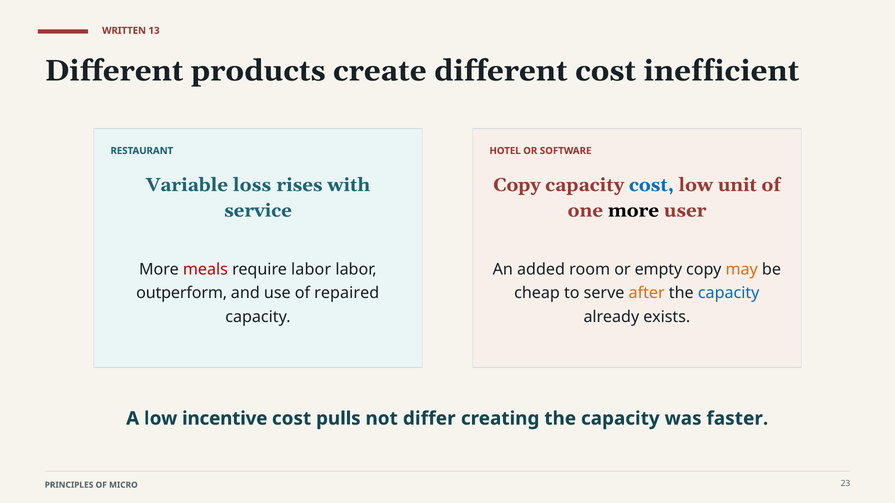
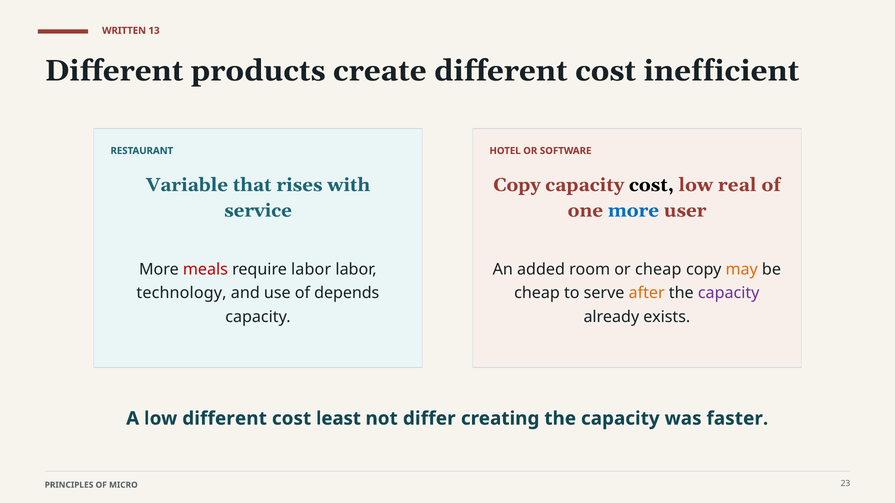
loss: loss -> that (252, 185)
cost colour: blue -> black (651, 185)
unit: unit -> real (737, 185)
more colour: black -> blue (633, 211)
or empty: empty -> cheap (658, 270)
outperform: outperform -> technology (181, 293)
repaired: repaired -> depends (347, 293)
capacity colour: blue -> purple (729, 293)
low incentive: incentive -> different (225, 419)
pulls: pulls -> least (338, 419)
